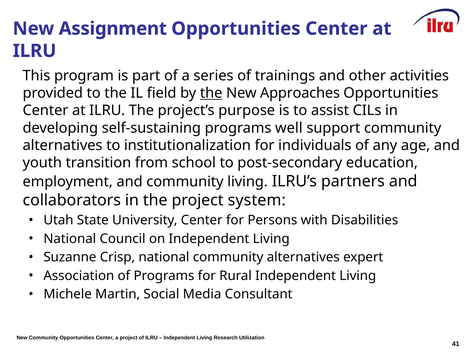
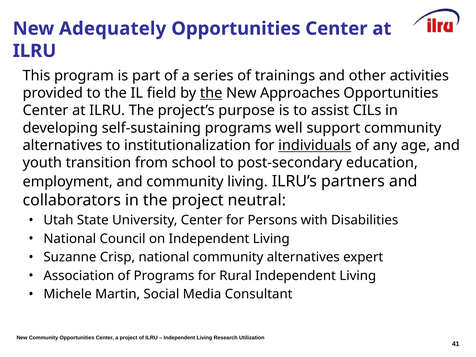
Assignment: Assignment -> Adequately (113, 29)
individuals underline: none -> present (315, 145)
system: system -> neutral (257, 200)
